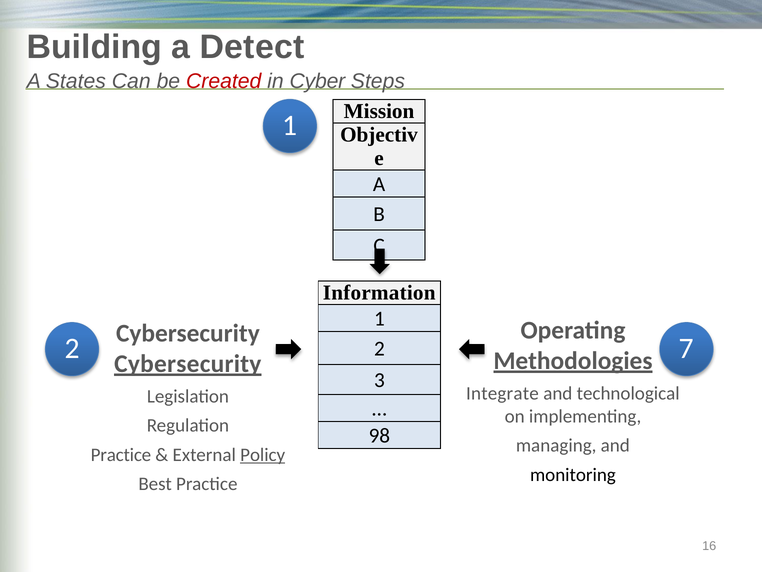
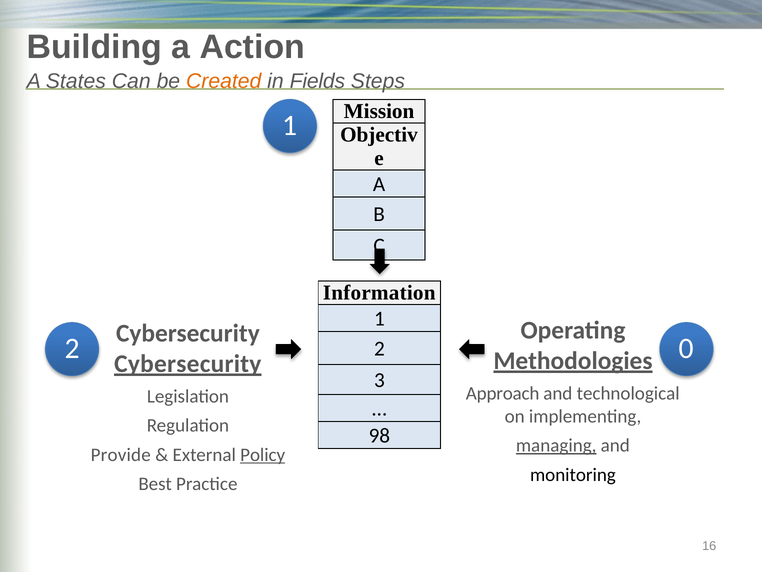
Detect: Detect -> Action (252, 47)
Created colour: red -> orange (224, 81)
Cyber: Cyber -> Fields (317, 81)
7: 7 -> 0 (686, 348)
Integrate: Integrate -> Approach (503, 393)
managing underline: none -> present (556, 445)
Practice: Practice -> Provide (121, 454)
